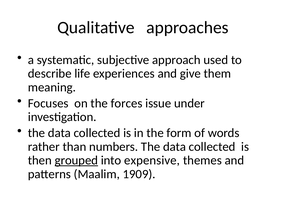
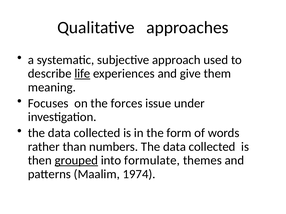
life underline: none -> present (82, 74)
expensive: expensive -> formulate (152, 161)
1909: 1909 -> 1974 (139, 174)
